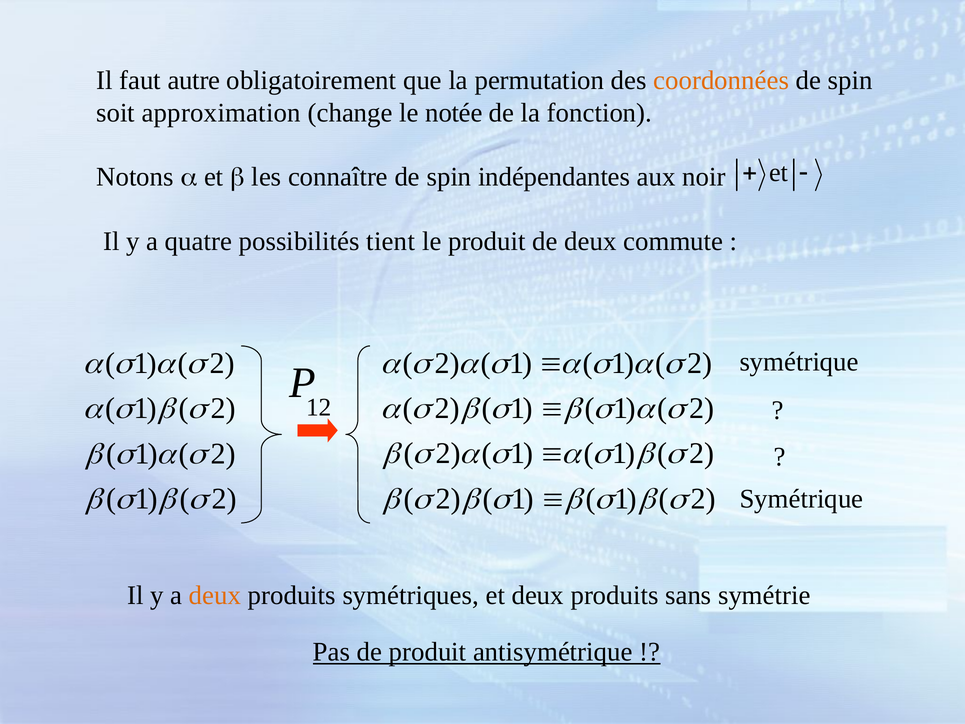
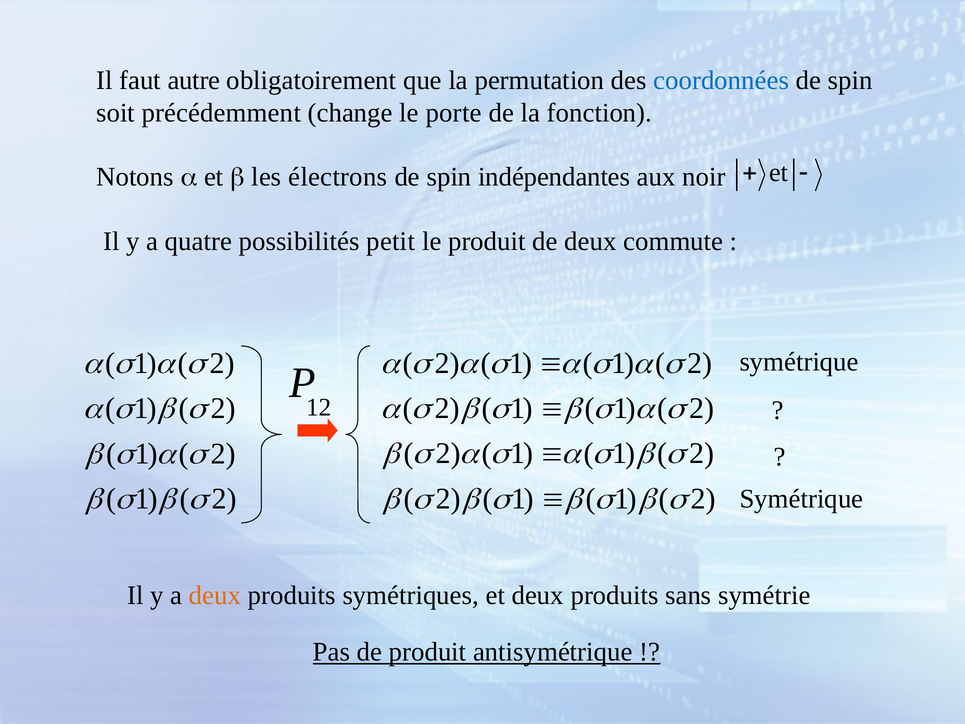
coordonnées colour: orange -> blue (721, 80)
approximation: approximation -> précédemment (221, 113)
notée: notée -> porte (454, 113)
connaître: connaître -> électrons (338, 177)
tient: tient -> petit (391, 241)
